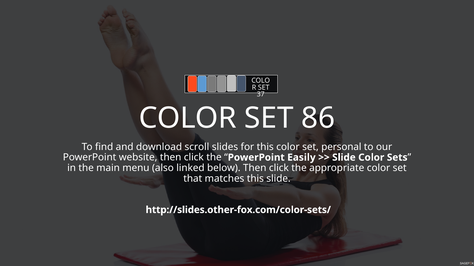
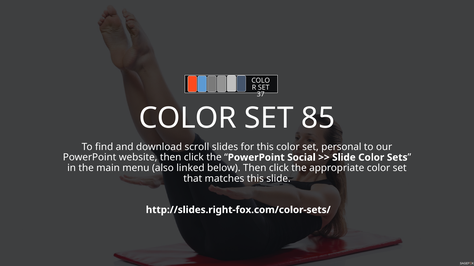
86: 86 -> 85 (318, 118)
Easily: Easily -> Social (301, 158)
http://slides.other-fox.com/color-sets/: http://slides.other-fox.com/color-sets/ -> http://slides.right-fox.com/color-sets/ (238, 210)
